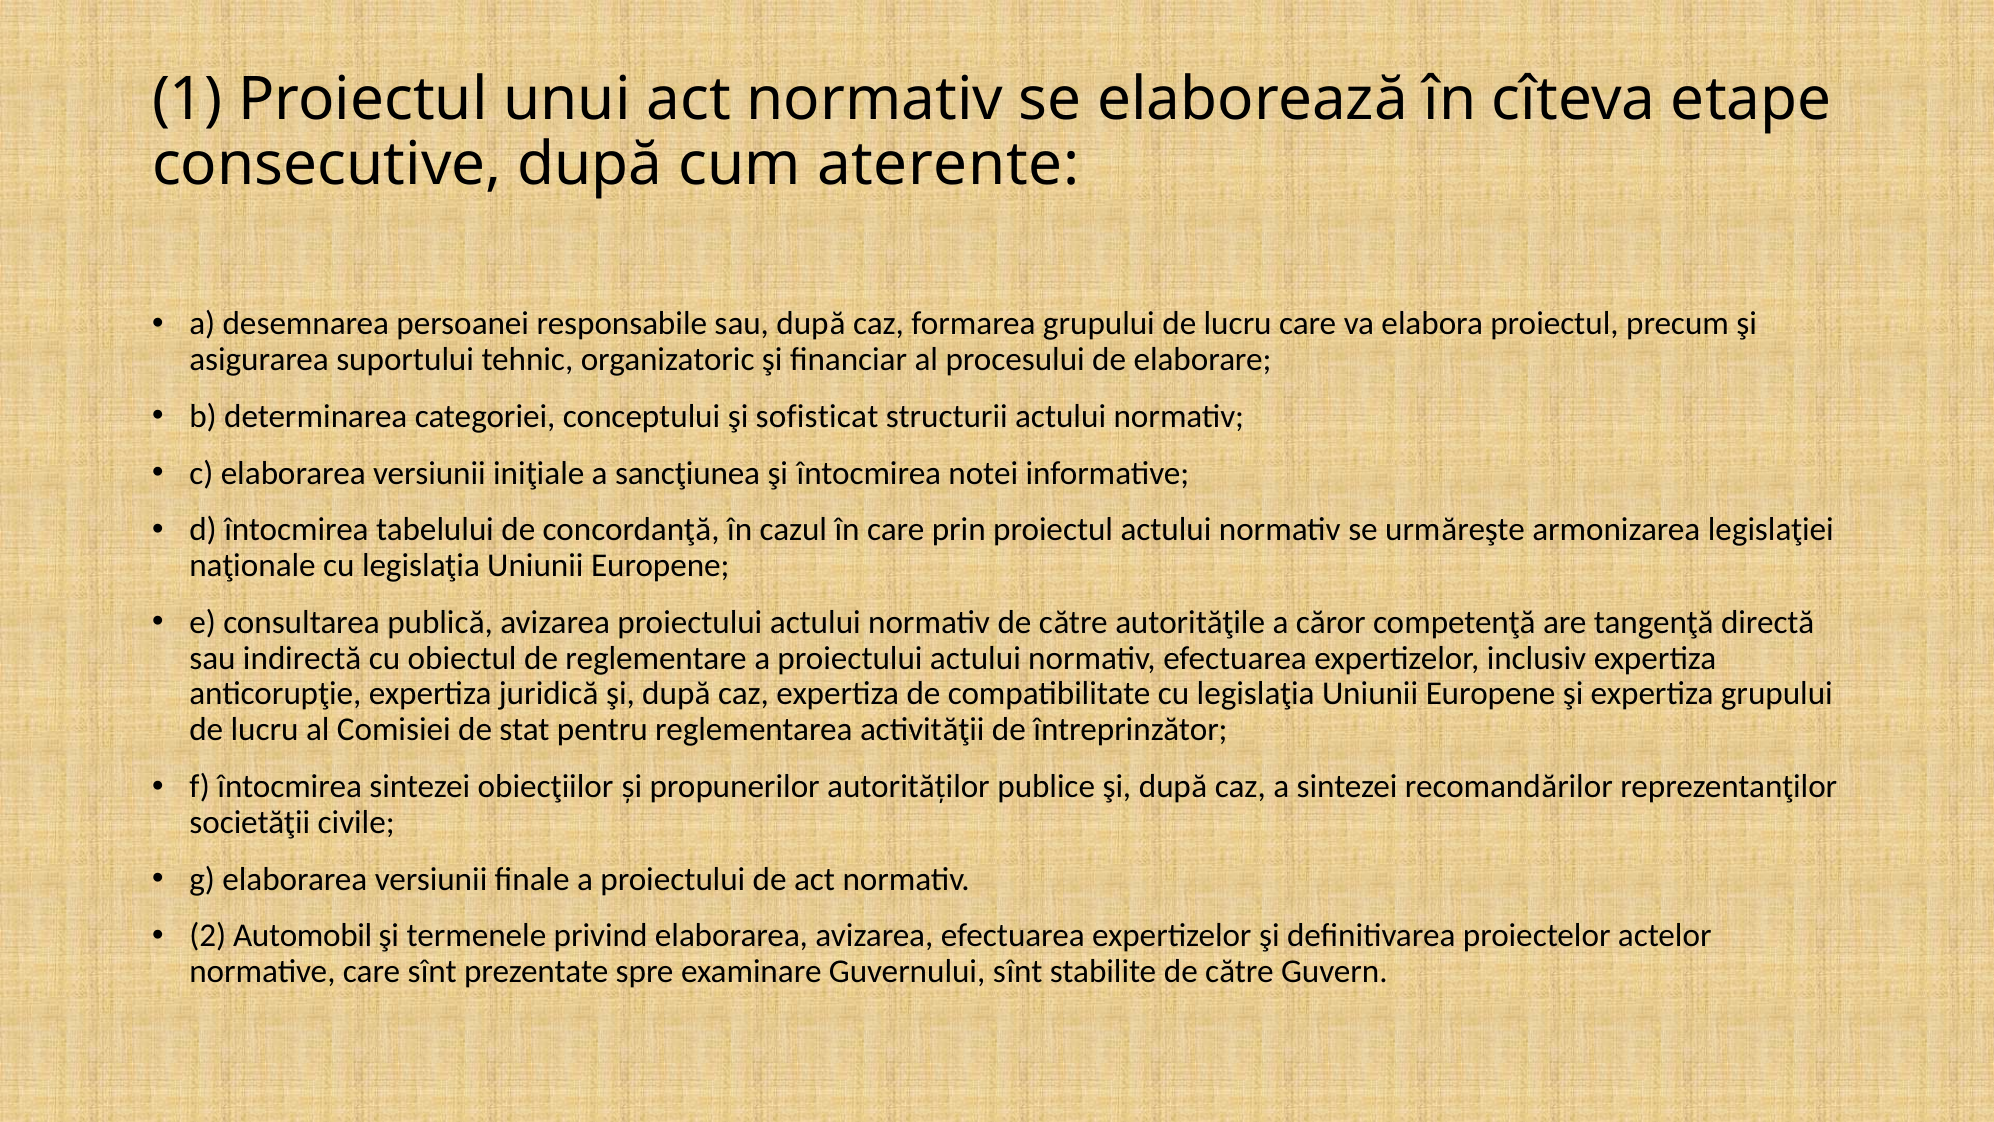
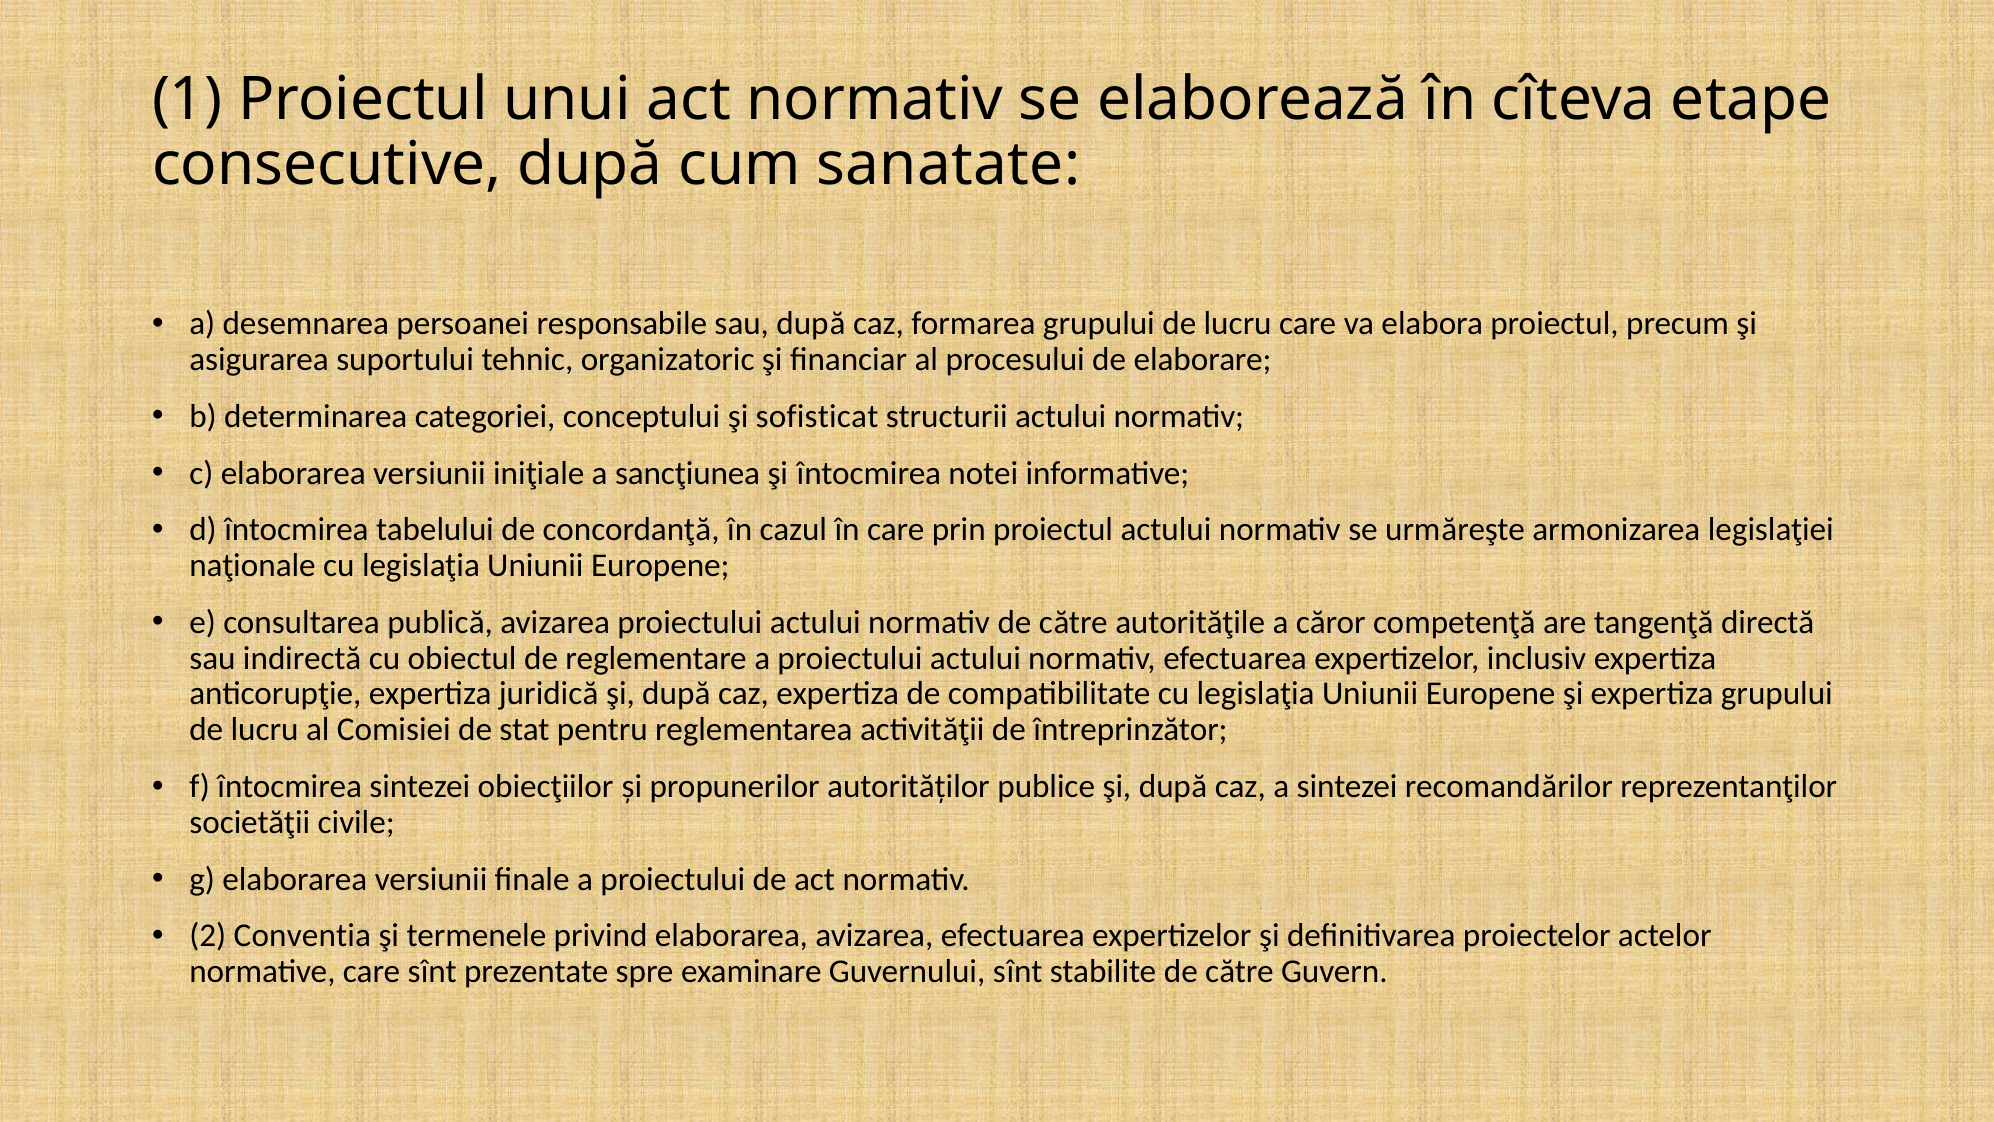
aterente: aterente -> sanatate (948, 164)
Automobil: Automobil -> Conventia (302, 935)
